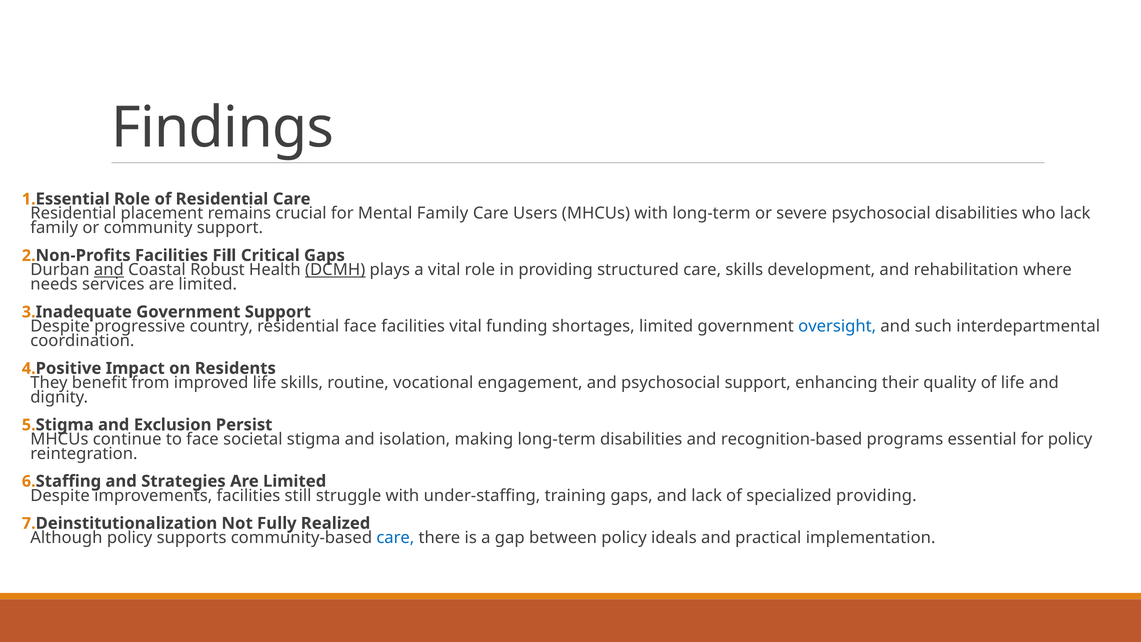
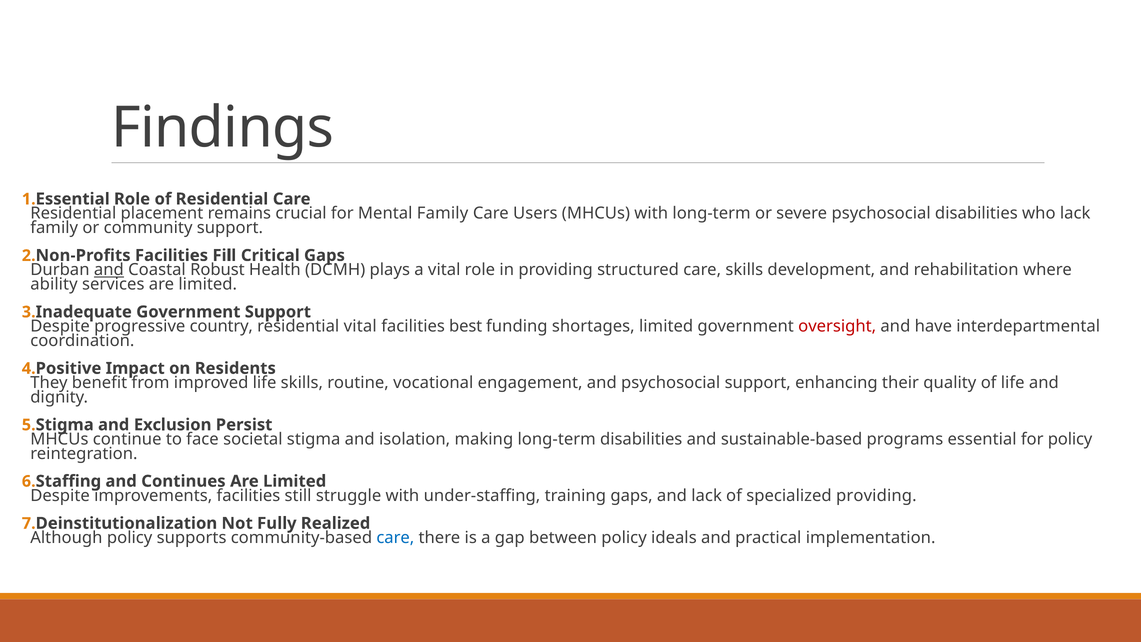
DCMH underline: present -> none (335, 270)
needs: needs -> ability (54, 284)
residential face: face -> vital (360, 326)
facilities vital: vital -> best (466, 326)
oversight colour: blue -> red (837, 326)
such: such -> have (933, 326)
recognition-based: recognition-based -> sustainable-based (792, 439)
Strategies: Strategies -> Continues (183, 481)
